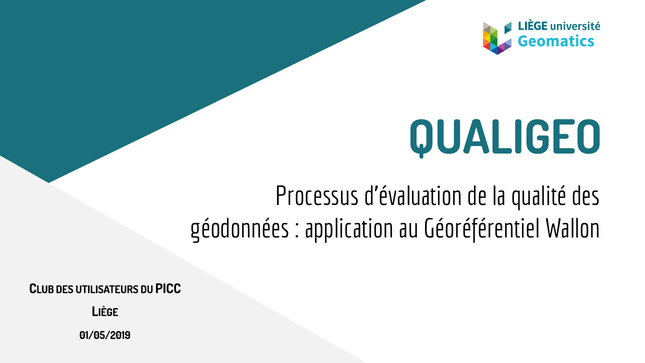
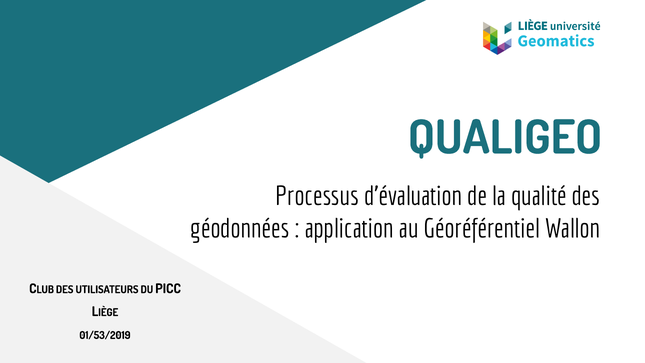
01/05/2019: 01/05/2019 -> 01/53/2019 (105, 335)
